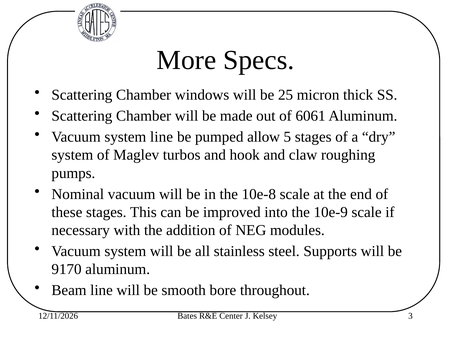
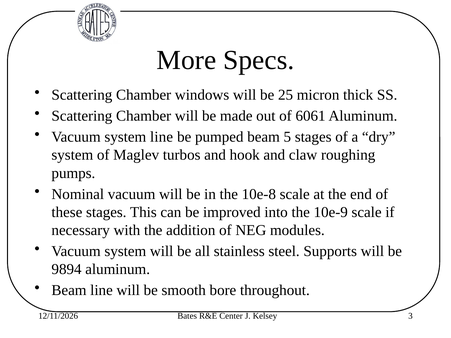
pumped allow: allow -> beam (264, 137)
9170: 9170 -> 9894 (67, 269)
